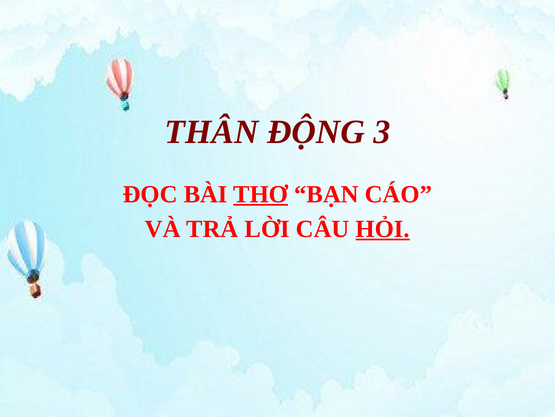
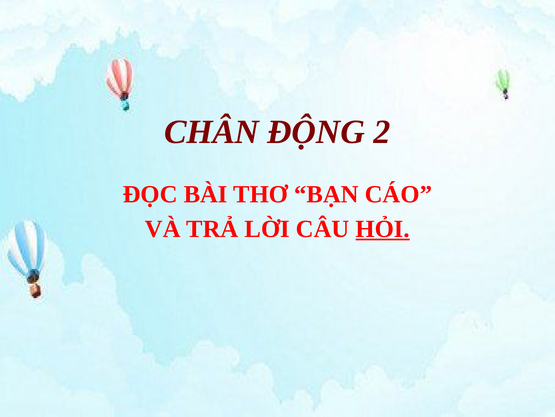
THÂN: THÂN -> CHÂN (212, 132)
3: 3 -> 2 (382, 132)
THƠ underline: present -> none (261, 194)
